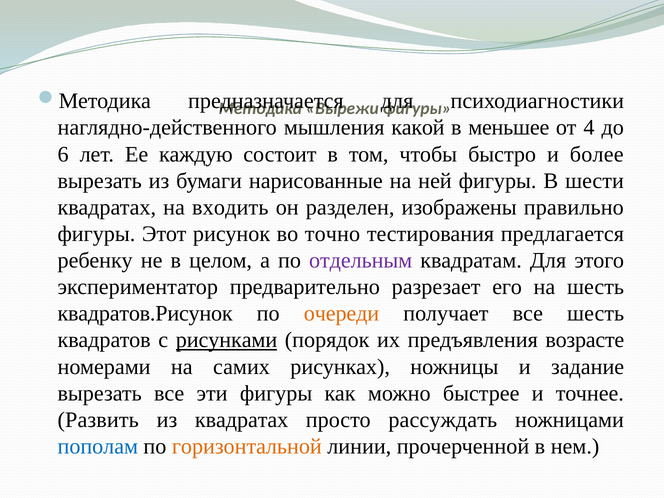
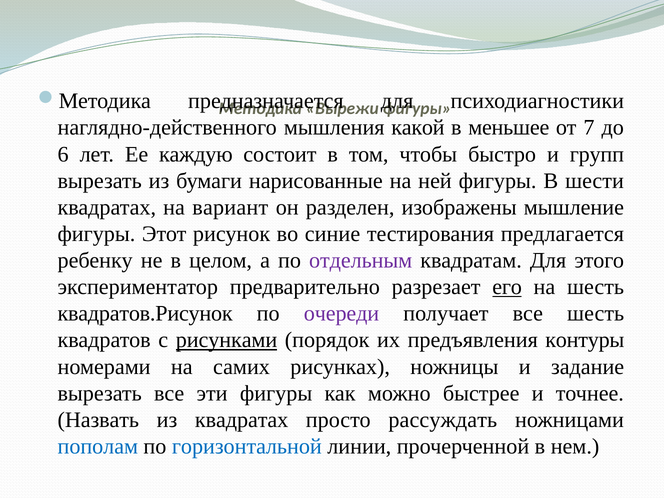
4: 4 -> 7 (589, 128)
более: более -> групп (597, 154)
входить: входить -> вариант (230, 207)
правильно: правильно -> мышление (574, 207)
точно: точно -> синие (333, 234)
его underline: none -> present (507, 287)
очереди colour: orange -> purple (342, 314)
возрасте: возрасте -> контуры (585, 340)
Развить: Развить -> Назвать (98, 420)
горизонтальной colour: orange -> blue (247, 446)
